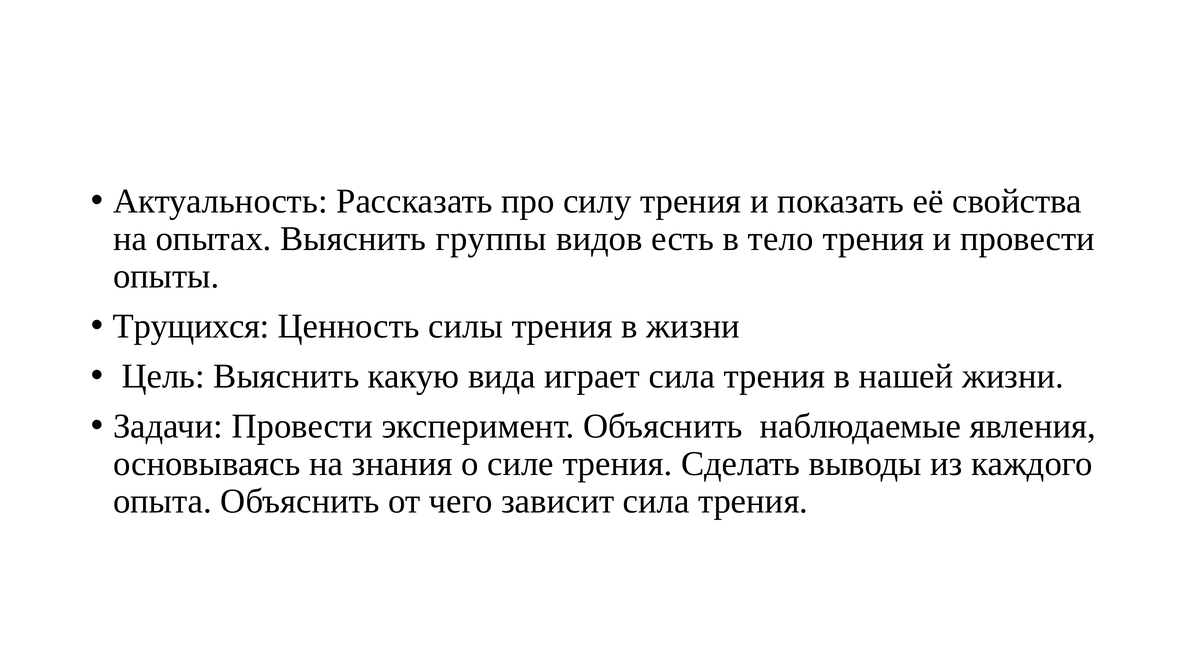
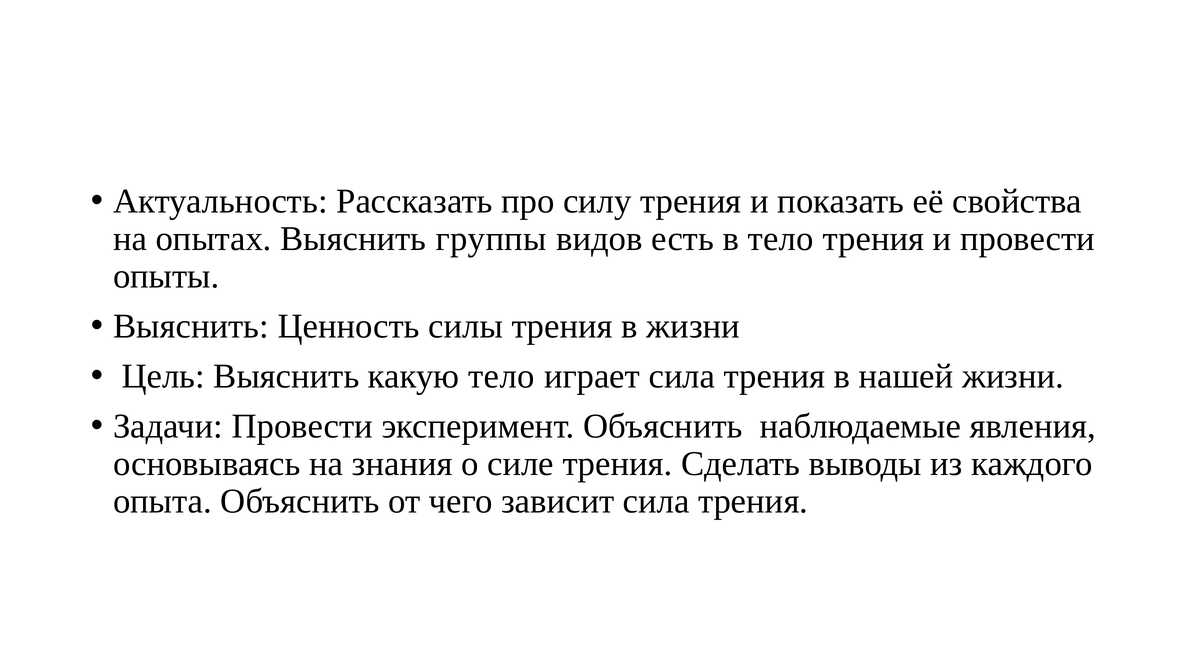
Трущихся: Трущихся -> Выяснить (191, 326)
какую вида: вида -> тело (501, 376)
